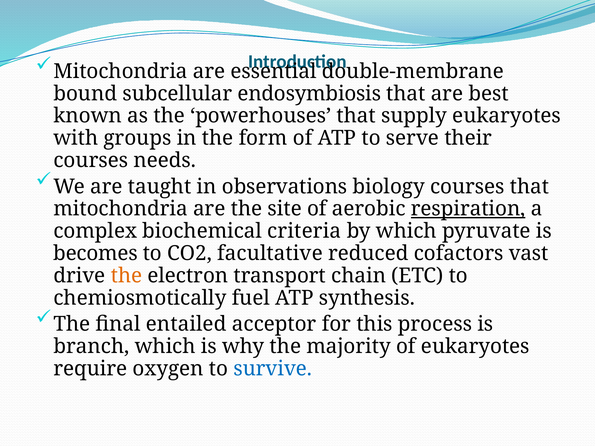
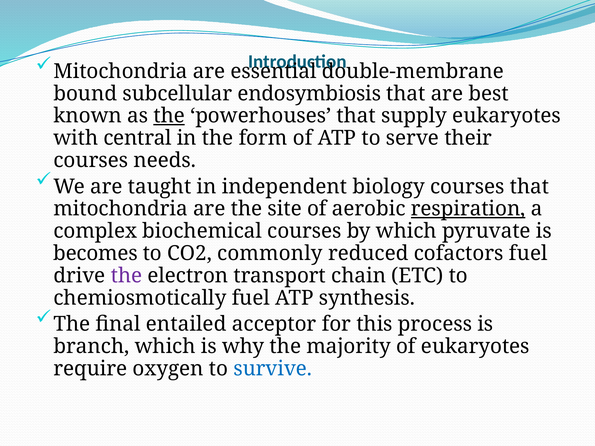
the underline: none -> present (169, 116)
groups: groups -> central (138, 138)
observations: observations -> independent (285, 187)
biochemical criteria: criteria -> courses (304, 231)
facultative: facultative -> commonly (270, 254)
cofactors vast: vast -> fuel (528, 254)
the colour: orange -> purple (126, 276)
